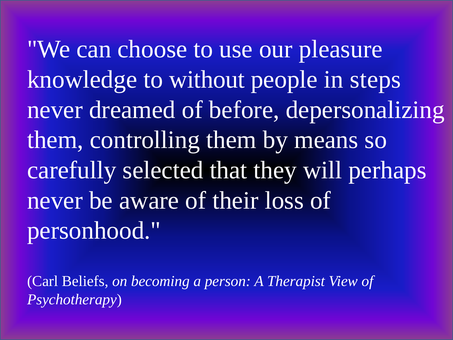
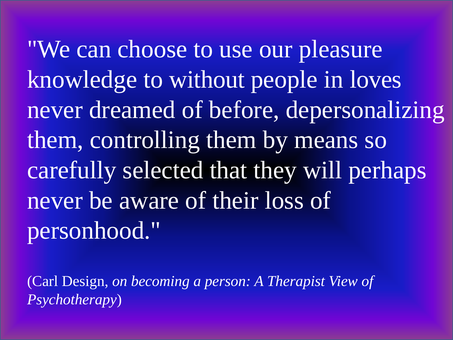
steps: steps -> loves (376, 80)
Beliefs: Beliefs -> Design (85, 281)
